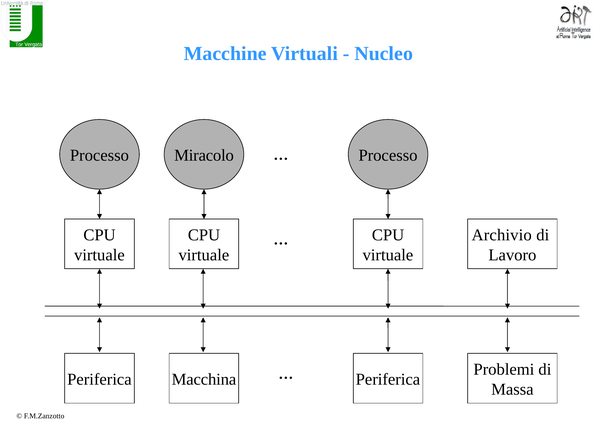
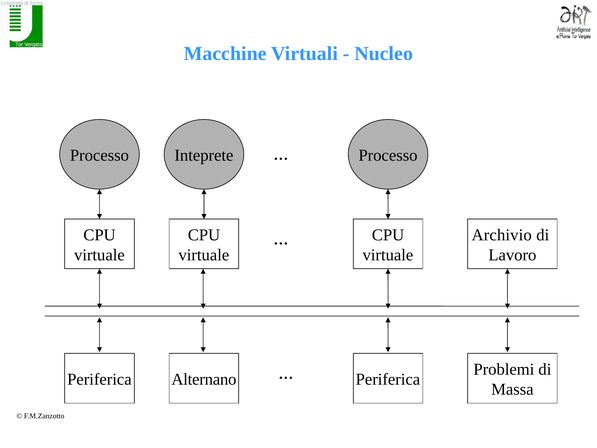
Miracolo: Miracolo -> Inteprete (204, 155)
Macchina: Macchina -> Alternano (204, 379)
